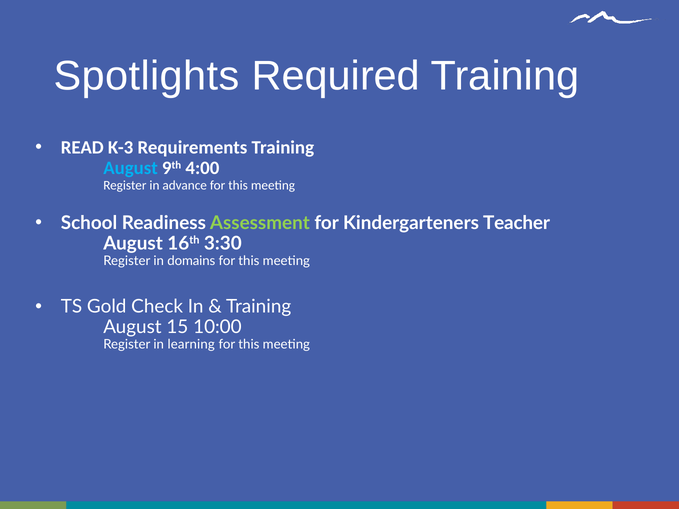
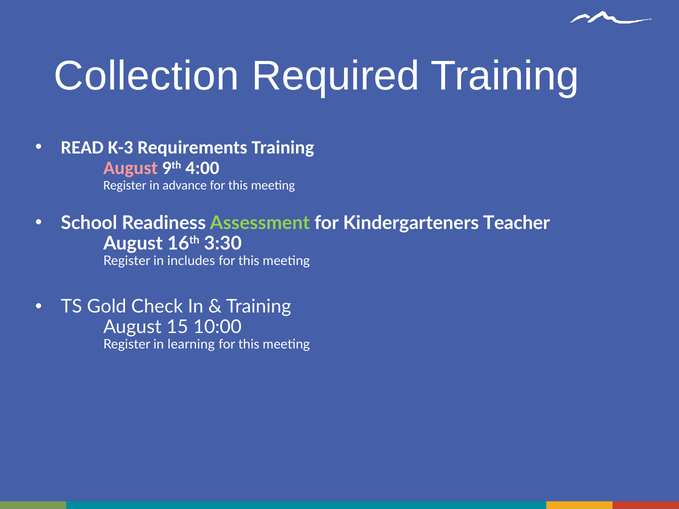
Spotlights: Spotlights -> Collection (147, 76)
August colour: light blue -> pink (131, 168)
domains: domains -> includes (191, 261)
